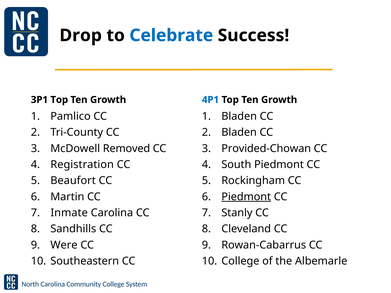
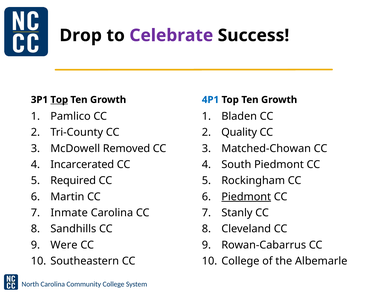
Celebrate colour: blue -> purple (171, 35)
Top underline: none -> present (59, 100)
Bladen: Bladen -> Quality (239, 132)
Provided-Chowan: Provided-Chowan -> Matched-Chowan (266, 149)
Registration: Registration -> Incarcerated (82, 165)
Beaufort: Beaufort -> Required (73, 181)
